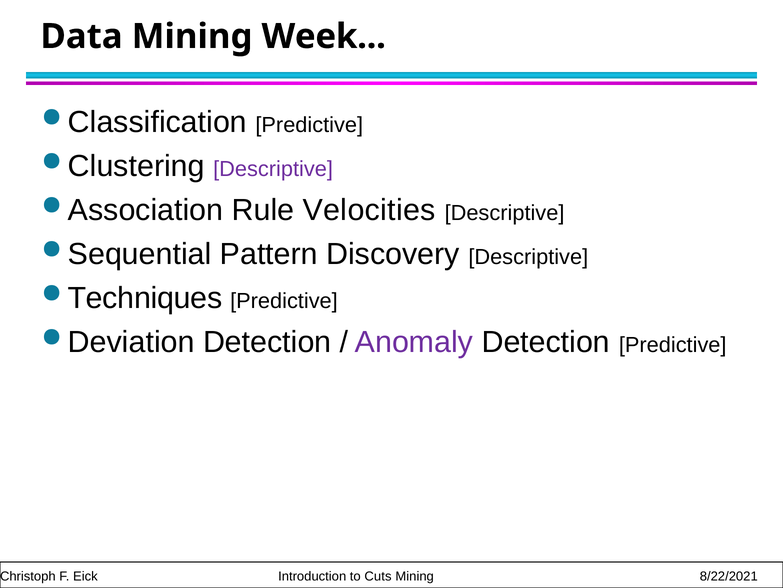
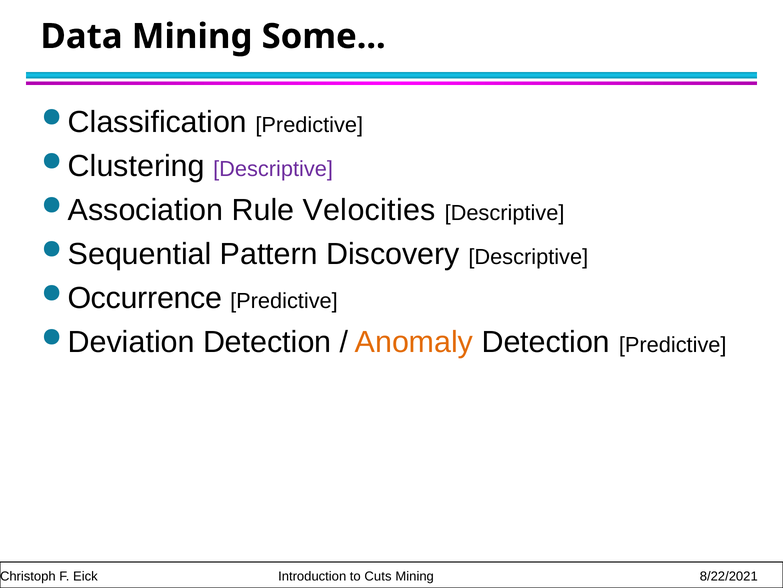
Week: Week -> Some (324, 36)
Techniques: Techniques -> Occurrence (145, 298)
Anomaly colour: purple -> orange (414, 342)
